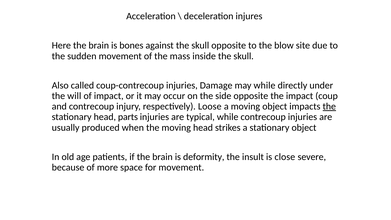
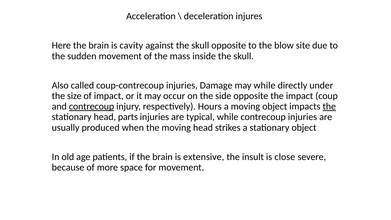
bones: bones -> cavity (131, 45)
will: will -> size (74, 96)
contrecoup underline: none -> present (92, 106)
Loose: Loose -> Hours (210, 106)
deformity: deformity -> extensive (204, 157)
